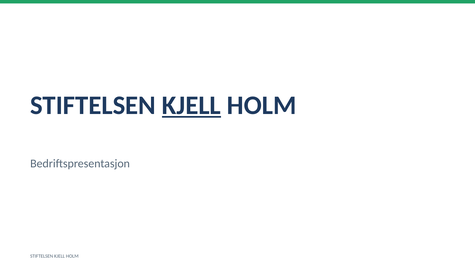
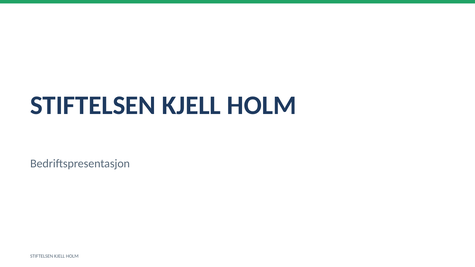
KJELL underline: present -> none (191, 105)
